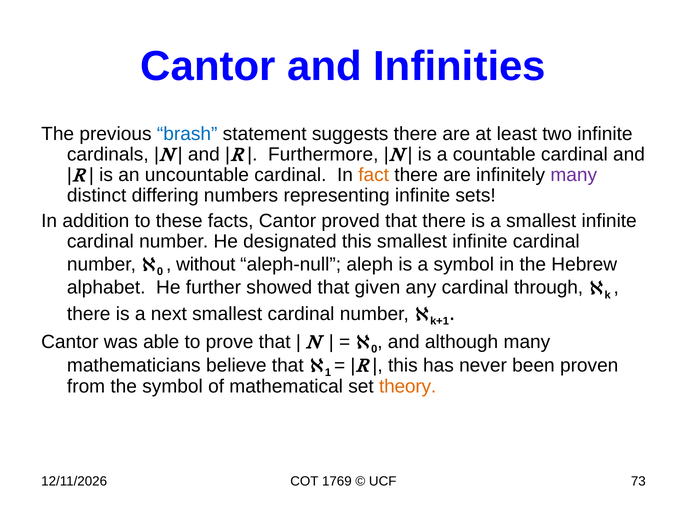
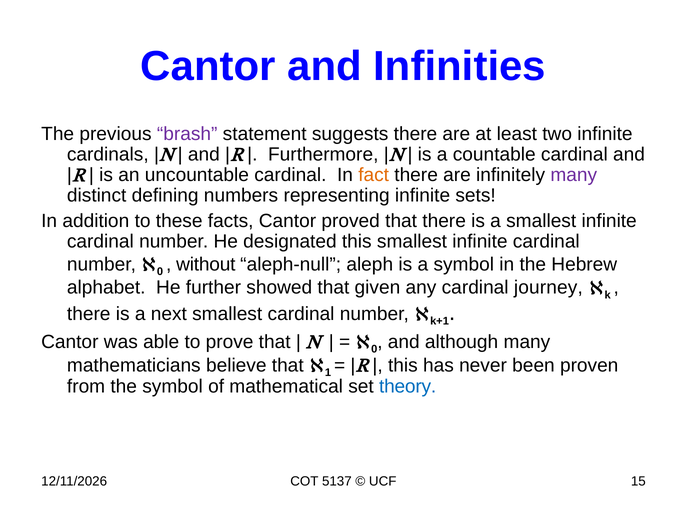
brash colour: blue -> purple (187, 134)
differing: differing -> defining (165, 196)
through: through -> journey (548, 288)
theory colour: orange -> blue (408, 387)
1769: 1769 -> 5137 (337, 482)
73: 73 -> 15 (638, 482)
